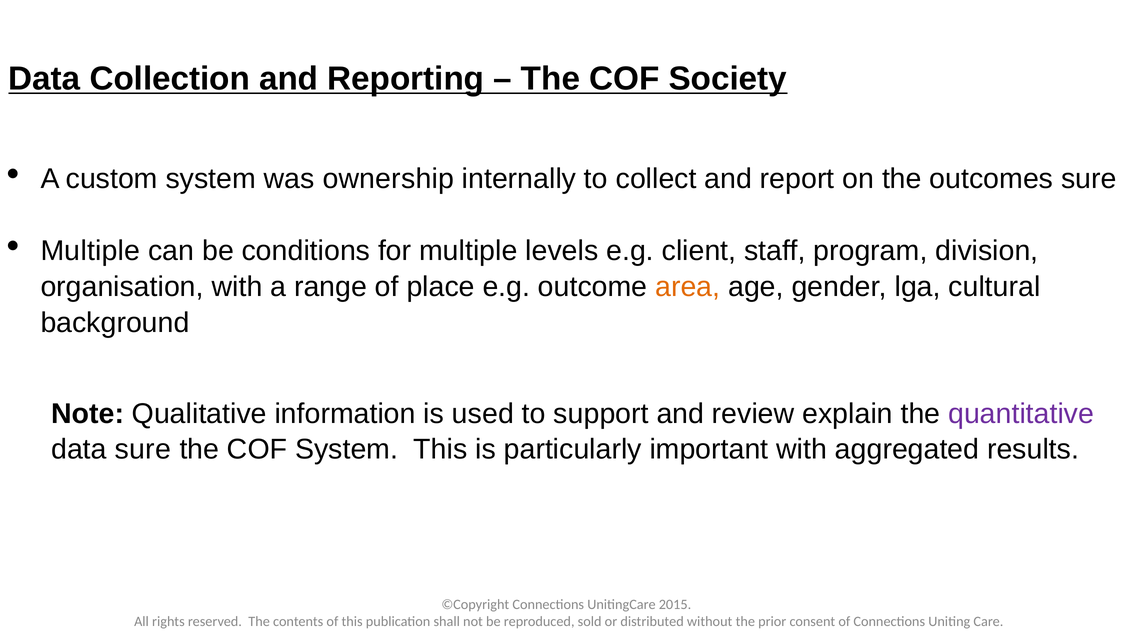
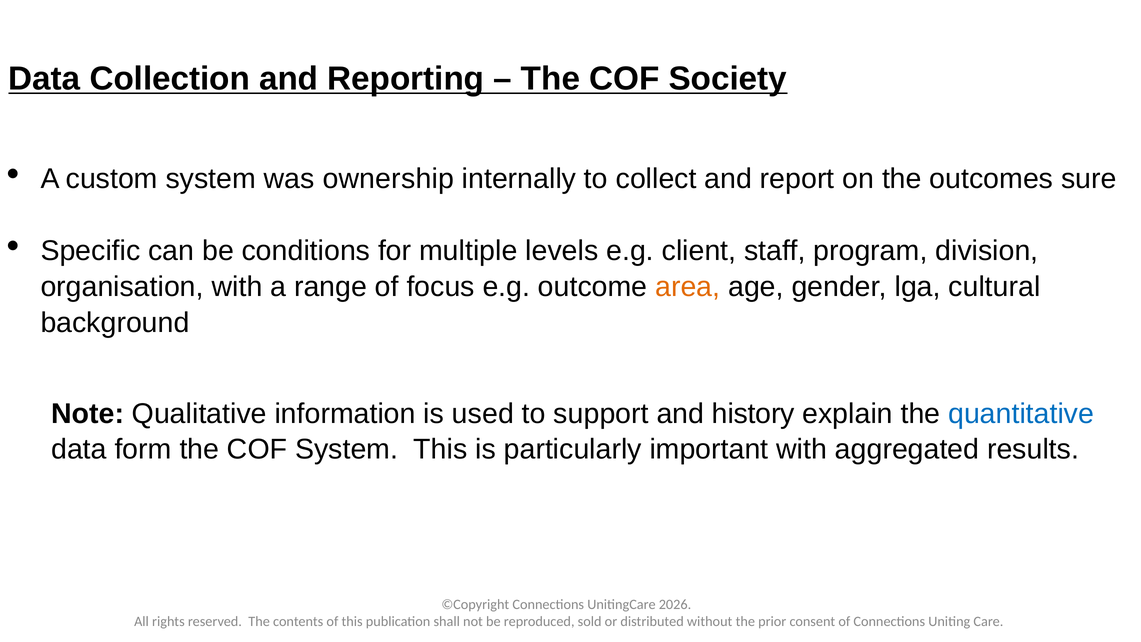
Multiple: Multiple -> Specific (90, 251)
place: place -> focus (441, 287)
review: review -> history (753, 413)
quantitative colour: purple -> blue (1021, 413)
data sure: sure -> form (143, 449)
2015: 2015 -> 2026 (675, 604)
